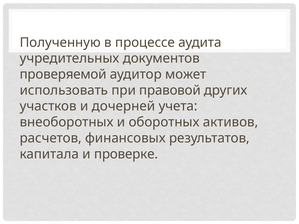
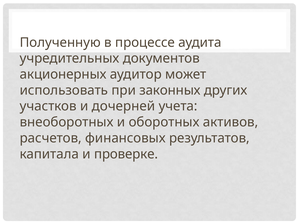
проверяемой: проверяемой -> акционерных (63, 74)
правовой: правовой -> законных (170, 90)
